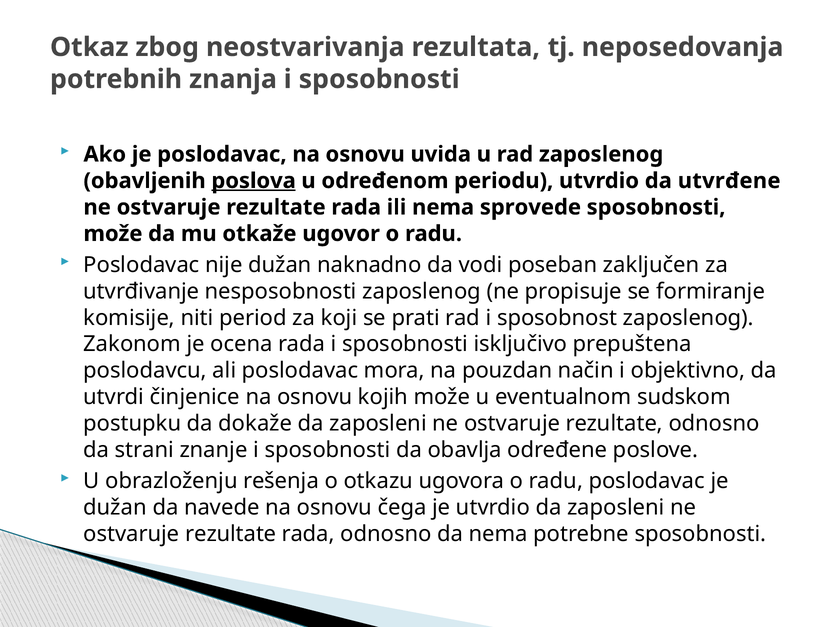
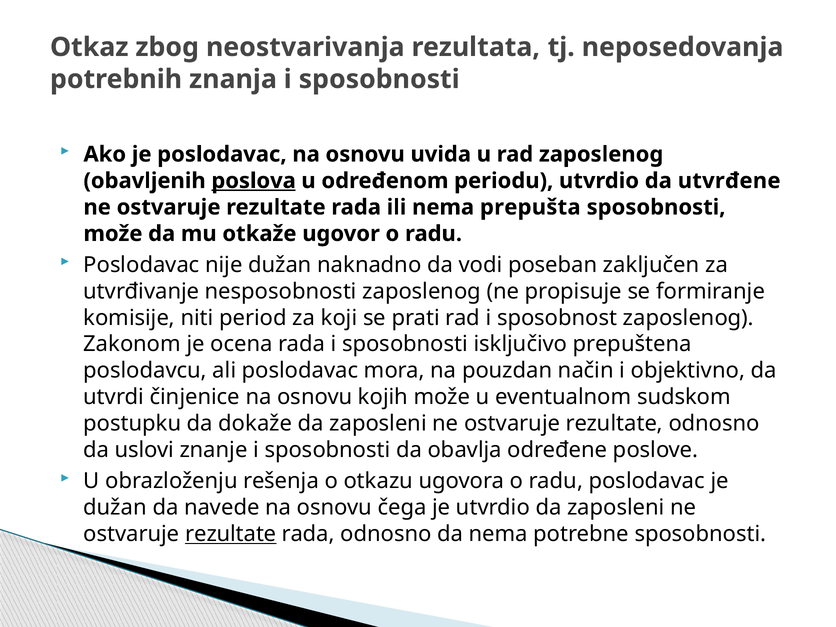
sprovede: sprovede -> prepušta (530, 207)
strani: strani -> uslovi (145, 450)
rezultate underline: none -> present (231, 534)
